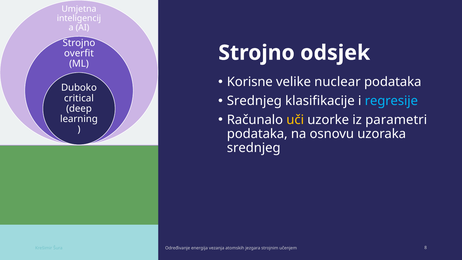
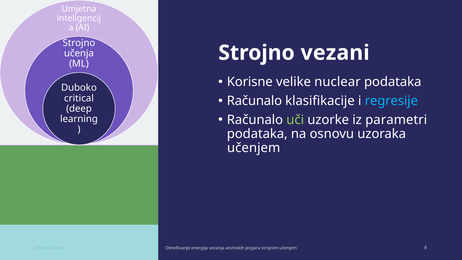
odsjek: odsjek -> vezani (335, 53)
overfit: overfit -> učenja (79, 53)
Srednjeg: Srednjeg -> Računalo (254, 101)
uči colour: yellow -> light green (295, 120)
srednjeg: srednjeg -> učenjem (254, 148)
